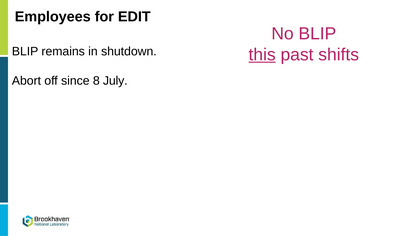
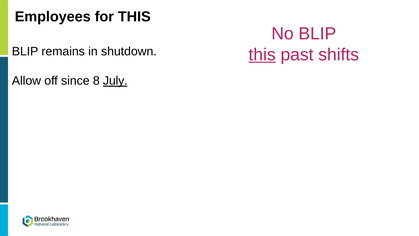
for EDIT: EDIT -> THIS (134, 17)
Abort: Abort -> Allow (26, 81)
July underline: none -> present (115, 81)
